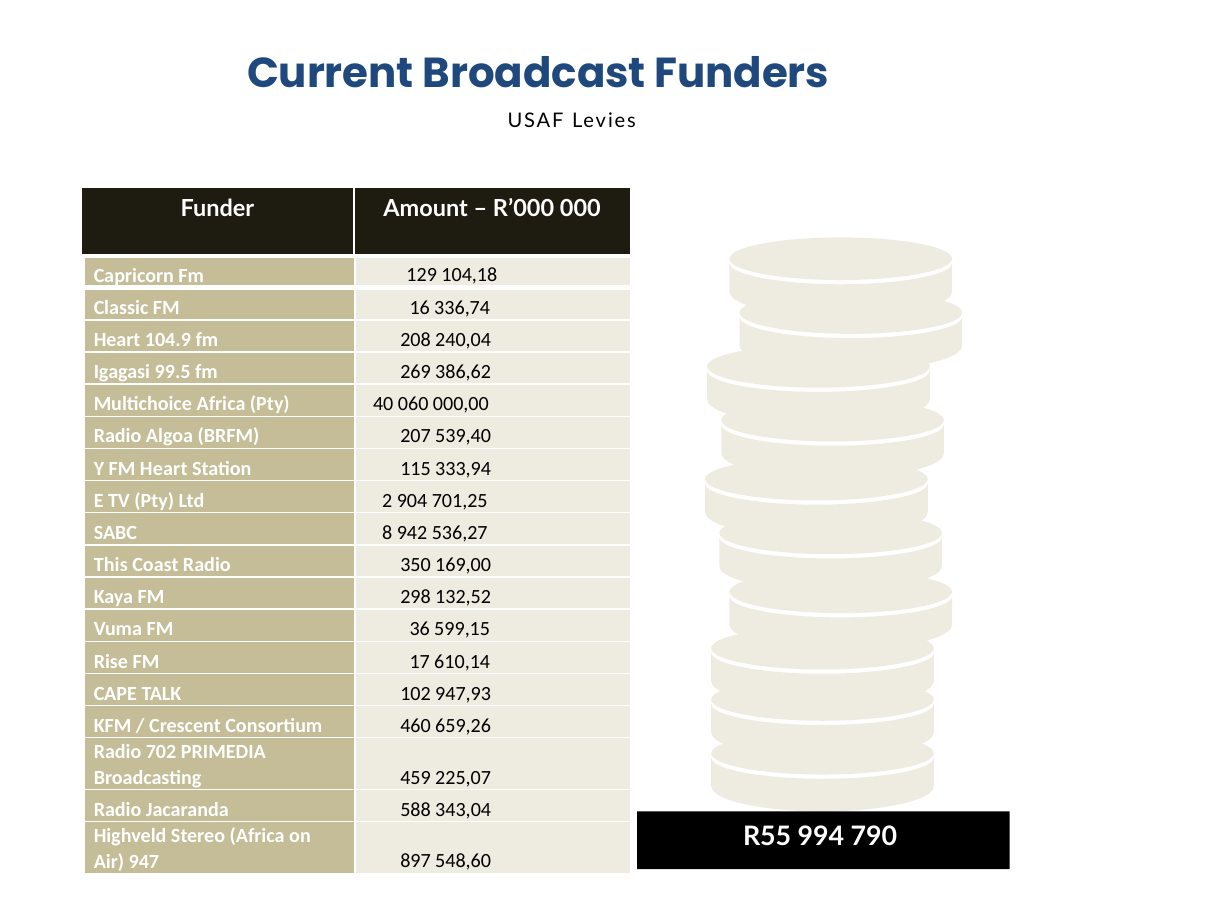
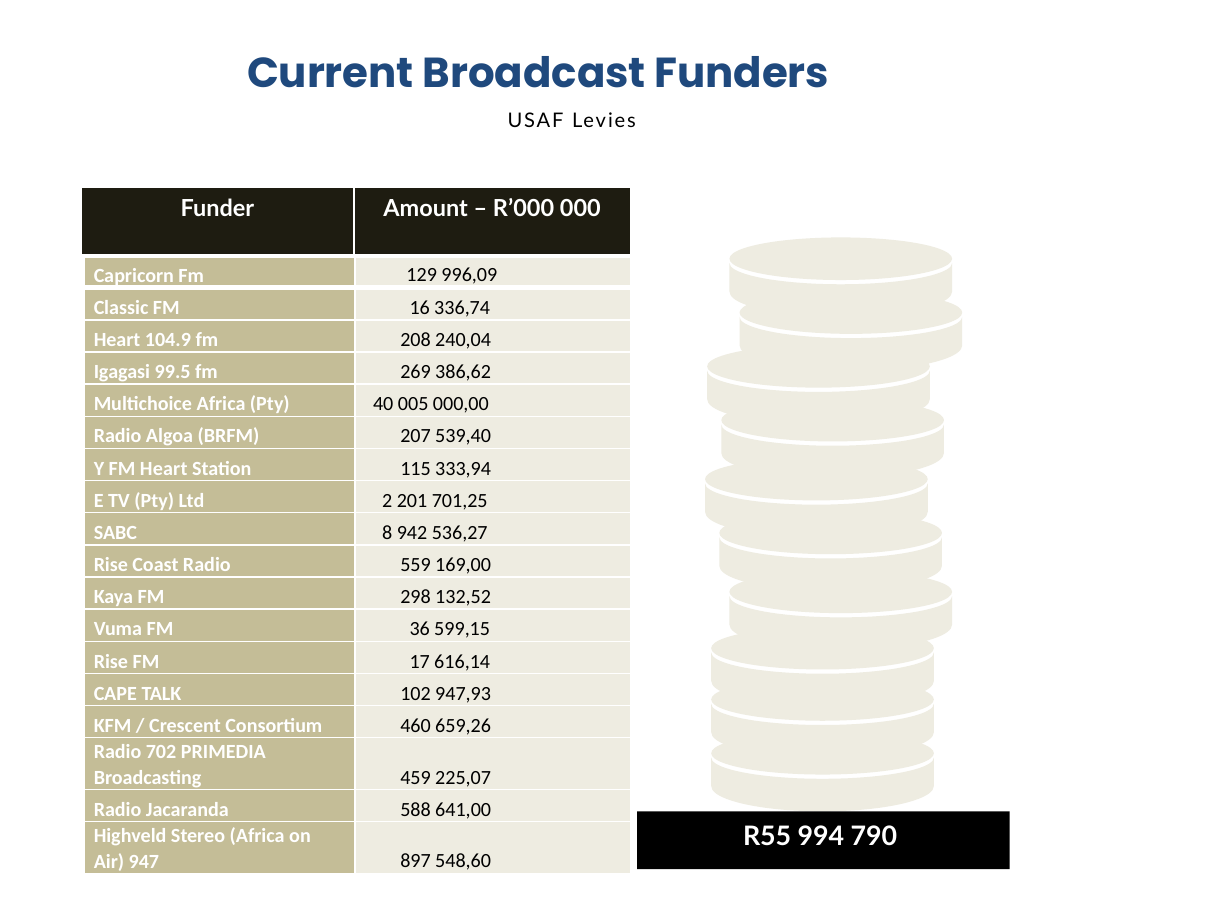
104,18: 104,18 -> 996,09 (469, 275)
060: 060 -> 005 (413, 404)
904: 904 -> 201 (412, 500)
This: This -> Rise (111, 564)
350: 350 -> 559 (416, 564)
610,14: 610,14 -> 616,14 (462, 661)
343,04: 343,04 -> 641,00 (463, 809)
